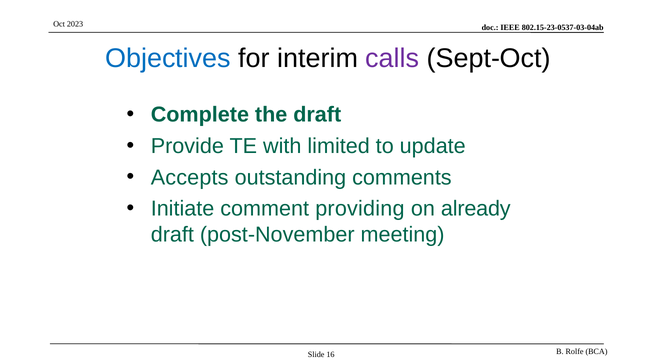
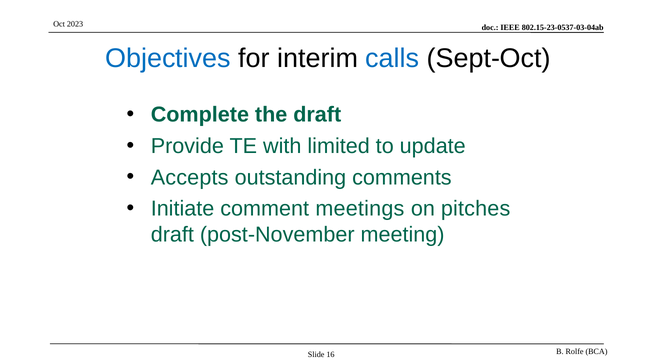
calls colour: purple -> blue (392, 58)
providing: providing -> meetings (360, 209)
already: already -> pitches (476, 209)
